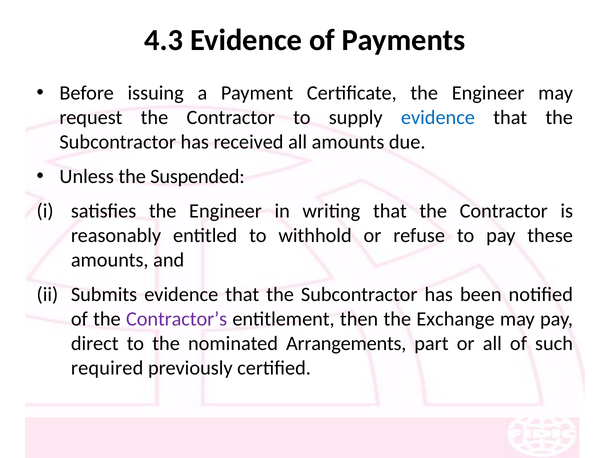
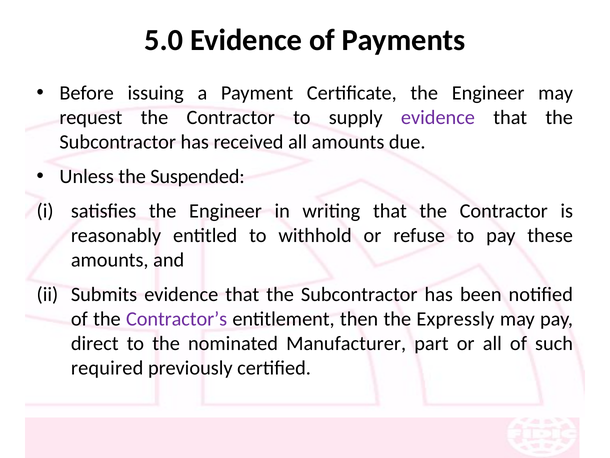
4.3: 4.3 -> 5.0 (164, 40)
evidence colour: blue -> purple (438, 117)
Exchange: Exchange -> Expressly (455, 319)
Arrangements: Arrangements -> Manufacturer (346, 343)
